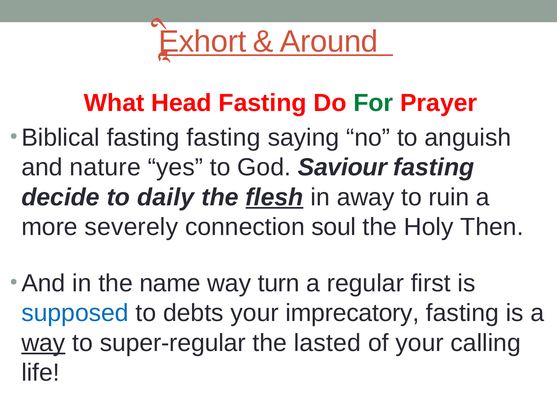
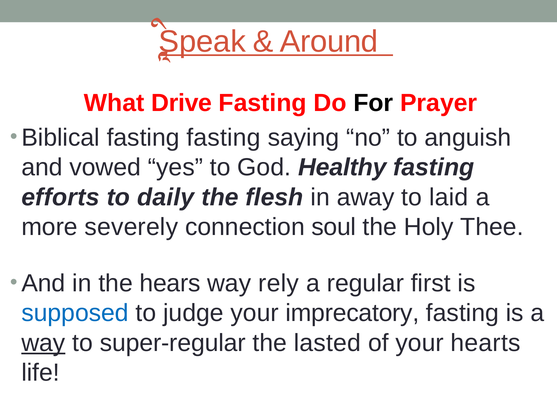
Exhort: Exhort -> Speak (202, 42)
Head: Head -> Drive (182, 103)
For colour: green -> black (373, 103)
nature: nature -> vowed (105, 167)
Saviour: Saviour -> Healthy (342, 167)
decide: decide -> efforts (60, 197)
flesh underline: present -> none (274, 197)
ruin: ruin -> laid (449, 197)
Then: Then -> Thee (492, 227)
name: name -> hears (170, 283)
turn: turn -> rely (279, 283)
debts: debts -> judge (193, 313)
calling: calling -> hearts (486, 343)
